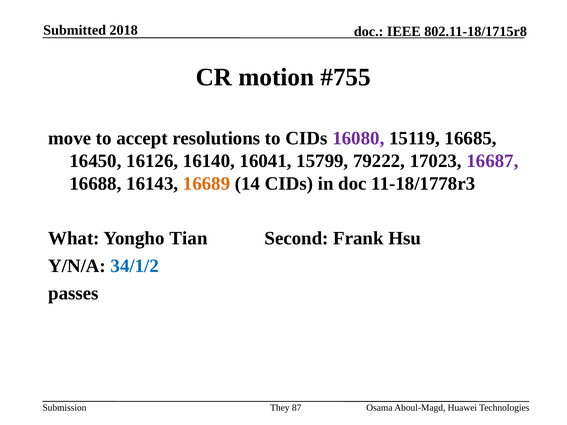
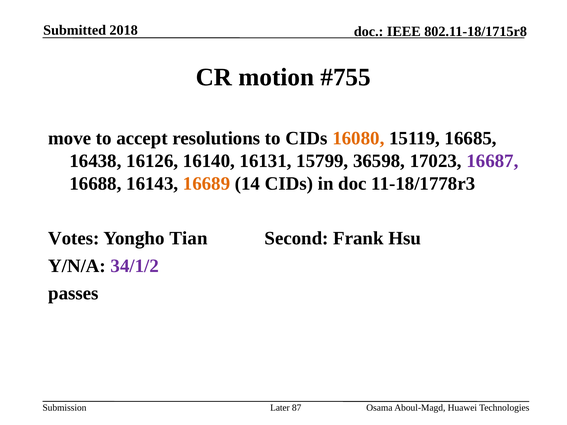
16080 colour: purple -> orange (358, 138)
16450: 16450 -> 16438 (96, 161)
16041: 16041 -> 16131 (266, 161)
79222: 79222 -> 36598 (379, 161)
What: What -> Votes (74, 239)
34/1/2 colour: blue -> purple (135, 266)
They: They -> Later (280, 408)
